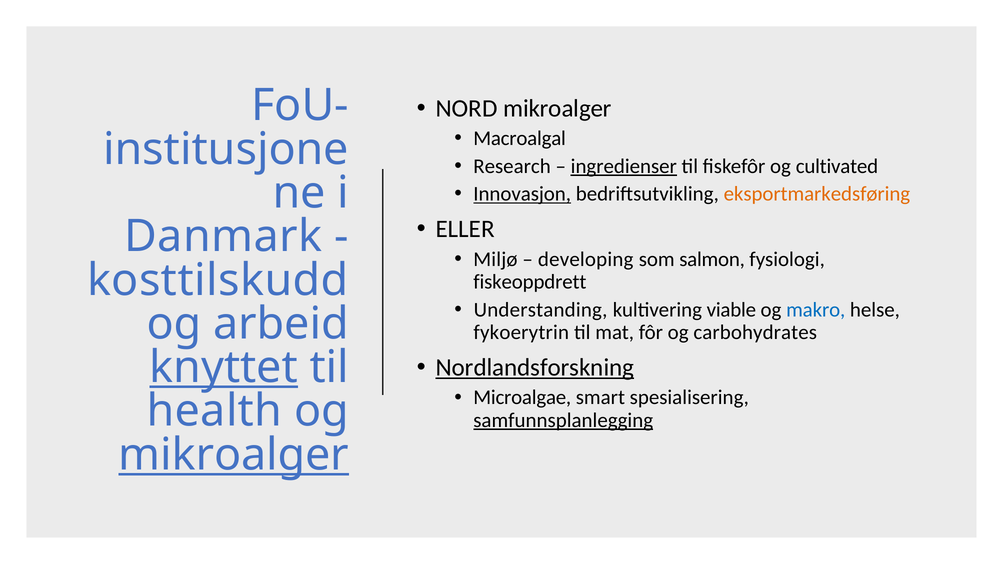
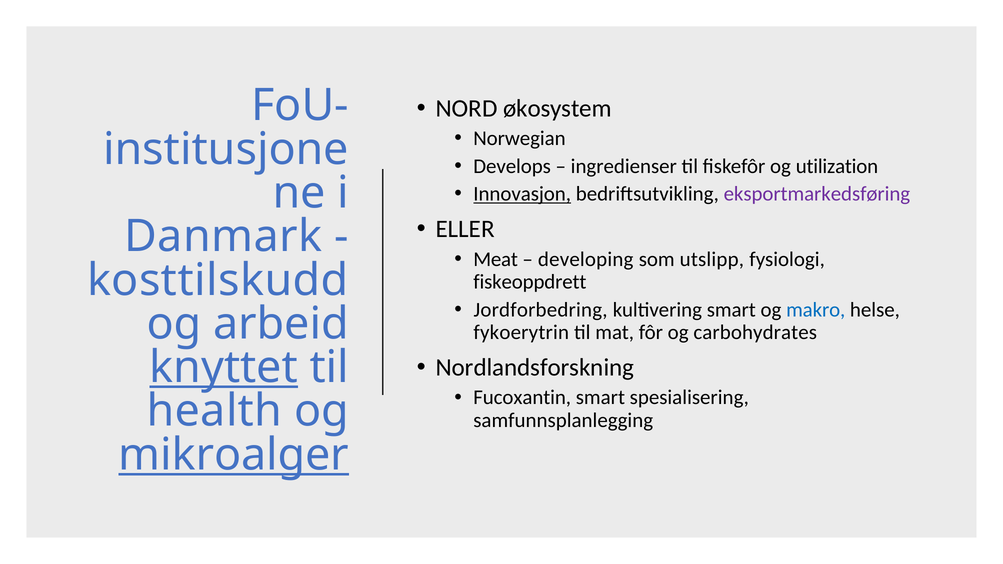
NORD mikroalger: mikroalger -> økosystem (557, 108)
Macroalgal: Macroalgal -> Norwegian (519, 138)
Research: Research -> Develops (512, 166)
ingredienser underline: present -> none (624, 166)
cultivated: cultivated -> utilization (837, 166)
eksportmarkedsføring colour: orange -> purple (817, 194)
Miljø: Miljø -> Meat (496, 259)
salmon: salmon -> utslipp (712, 259)
Understanding: Understanding -> Jordforbedring (541, 310)
kultivering viable: viable -> smart (731, 310)
Nordlandsforskning underline: present -> none (535, 368)
Microalgae: Microalgae -> Fucoxantin (522, 398)
samfunnsplanlegging underline: present -> none (563, 420)
